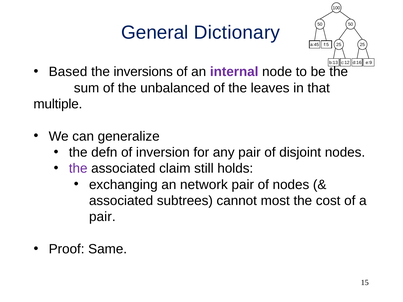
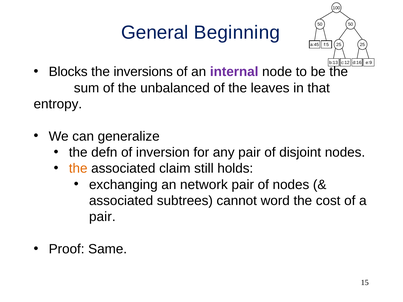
Dictionary: Dictionary -> Beginning (237, 33)
Based: Based -> Blocks (68, 72)
multiple: multiple -> entropy (58, 104)
the colour: purple -> orange (78, 169)
most: most -> word (275, 201)
